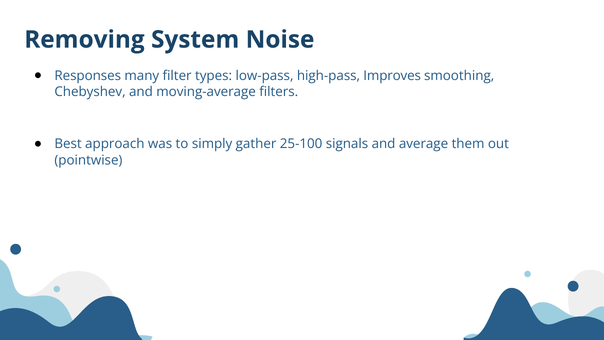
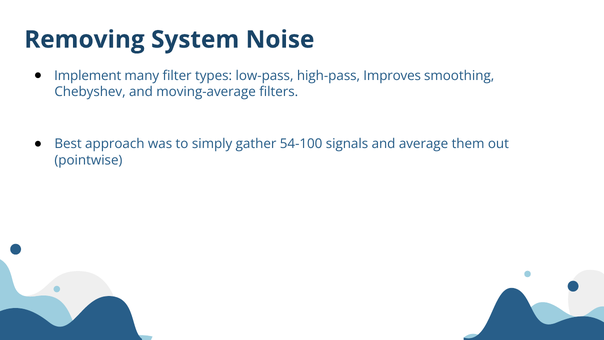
Responses: Responses -> Implement (88, 76)
25-100: 25-100 -> 54-100 (301, 144)
